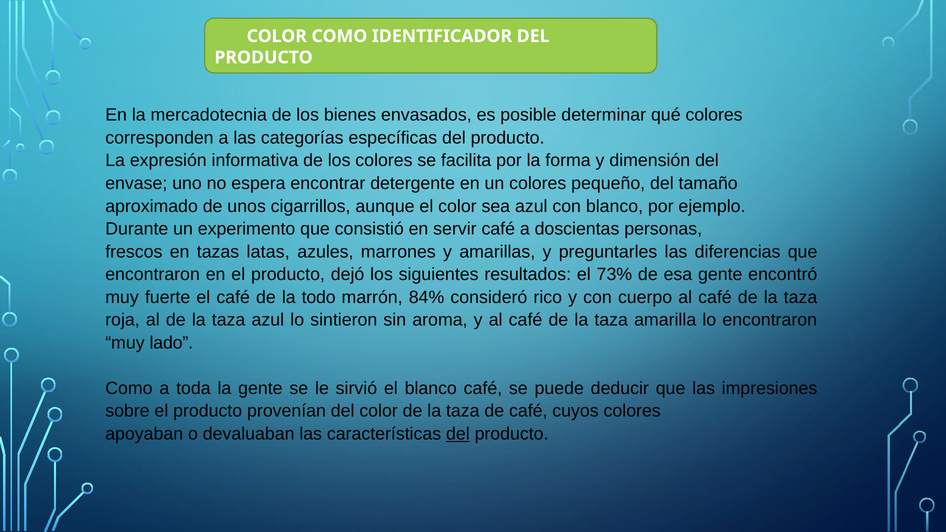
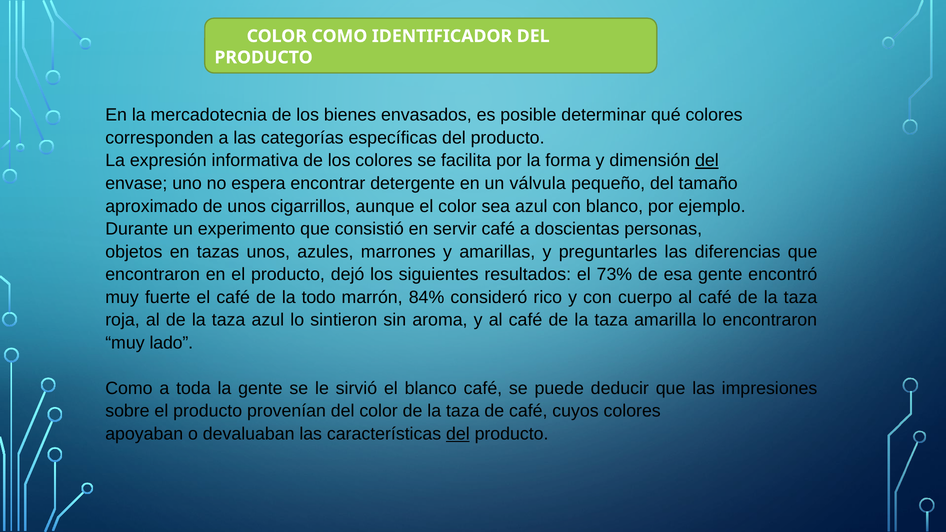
del underline: none -> present (707, 161)
un colores: colores -> válvula (538, 183)
frescos: frescos -> objetos (134, 252)
tazas latas: latas -> unos (268, 252)
